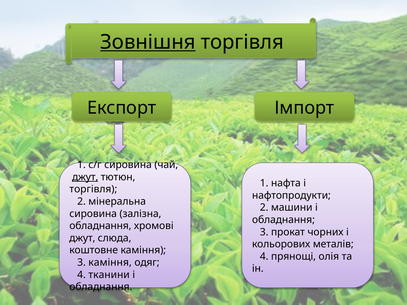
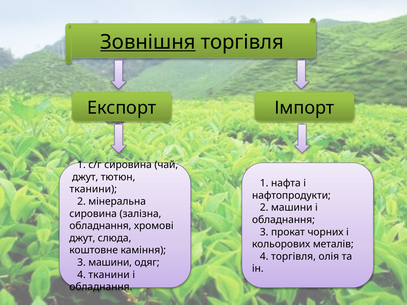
джут underline: present -> none (85, 177)
торгівля: торгівля -> тканини (93, 189)
прянощі: прянощі -> торгівля (293, 257)
каміння: каміння -> машини (110, 263)
